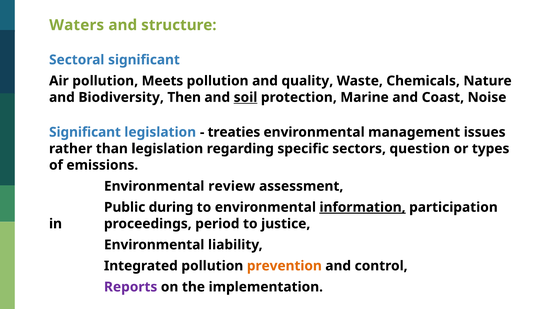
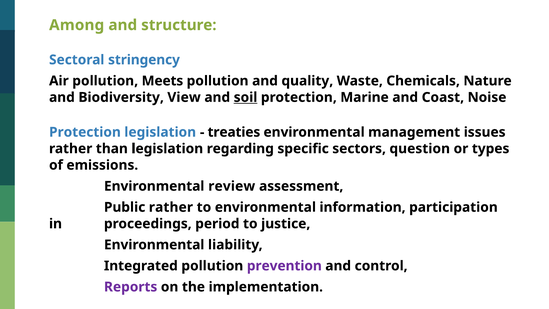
Waters: Waters -> Among (77, 25)
Sectoral significant: significant -> stringency (144, 60)
Then: Then -> View (184, 97)
Significant: Significant -> Protection (85, 132)
Public during: during -> rather (171, 207)
information underline: present -> none (363, 207)
prevention colour: orange -> purple (284, 266)
